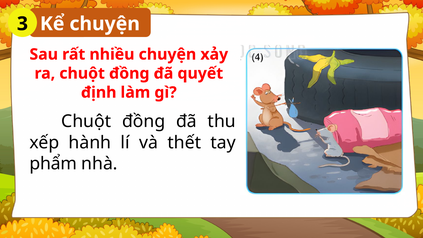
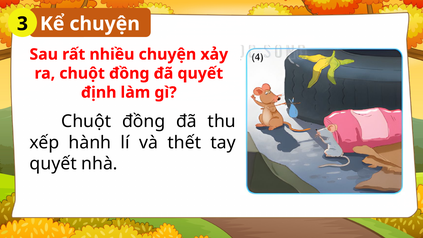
phẩm: phẩm -> quyết (53, 164)
